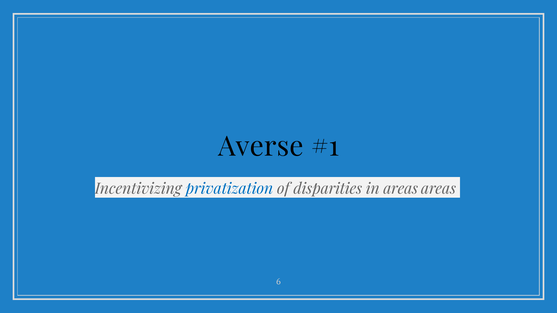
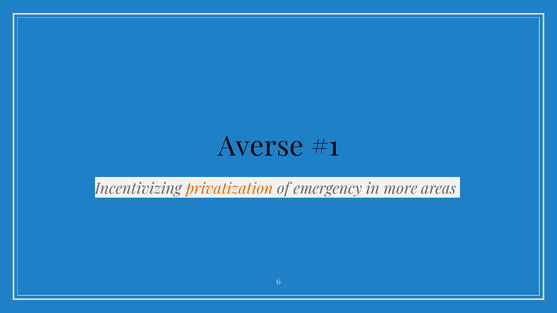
privatization colour: blue -> orange (229, 189)
disparities: disparities -> emergency (328, 189)
in areas: areas -> more (401, 189)
